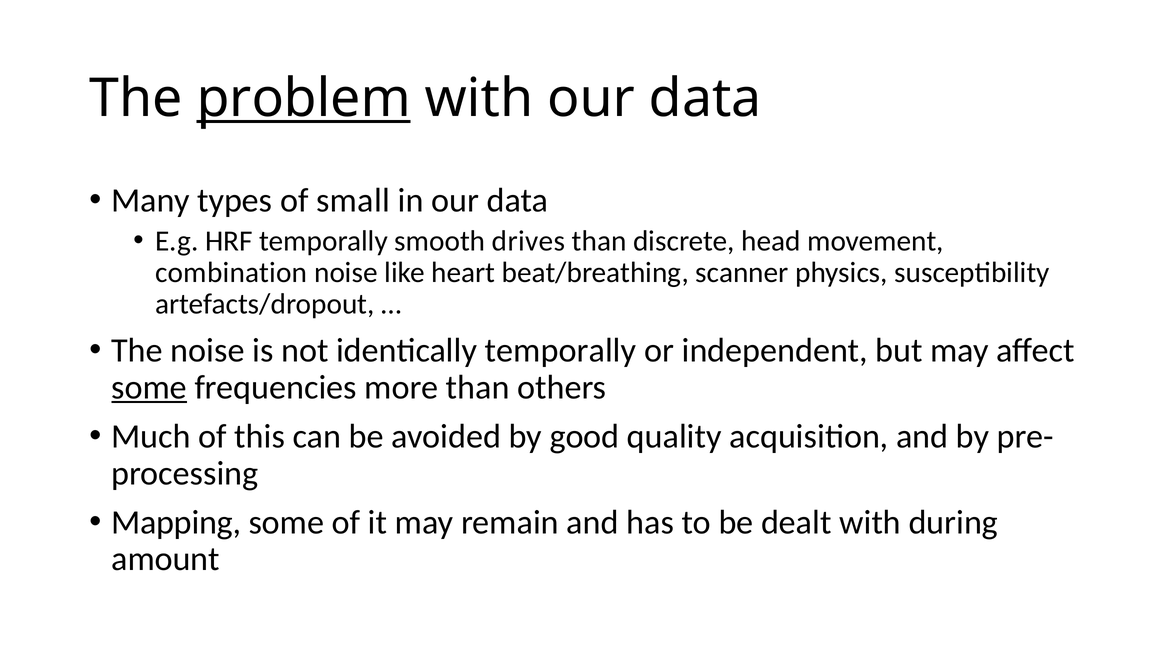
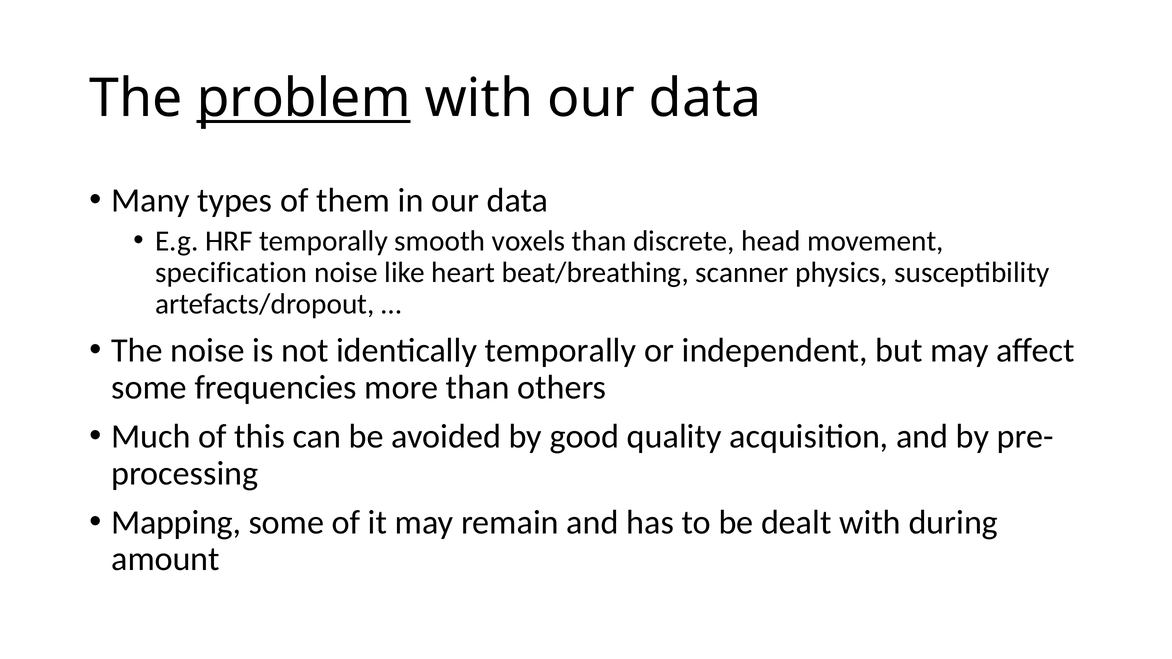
small: small -> them (353, 201)
drives: drives -> voxels (529, 241)
combination: combination -> specification (231, 273)
some underline: present -> none (149, 388)
